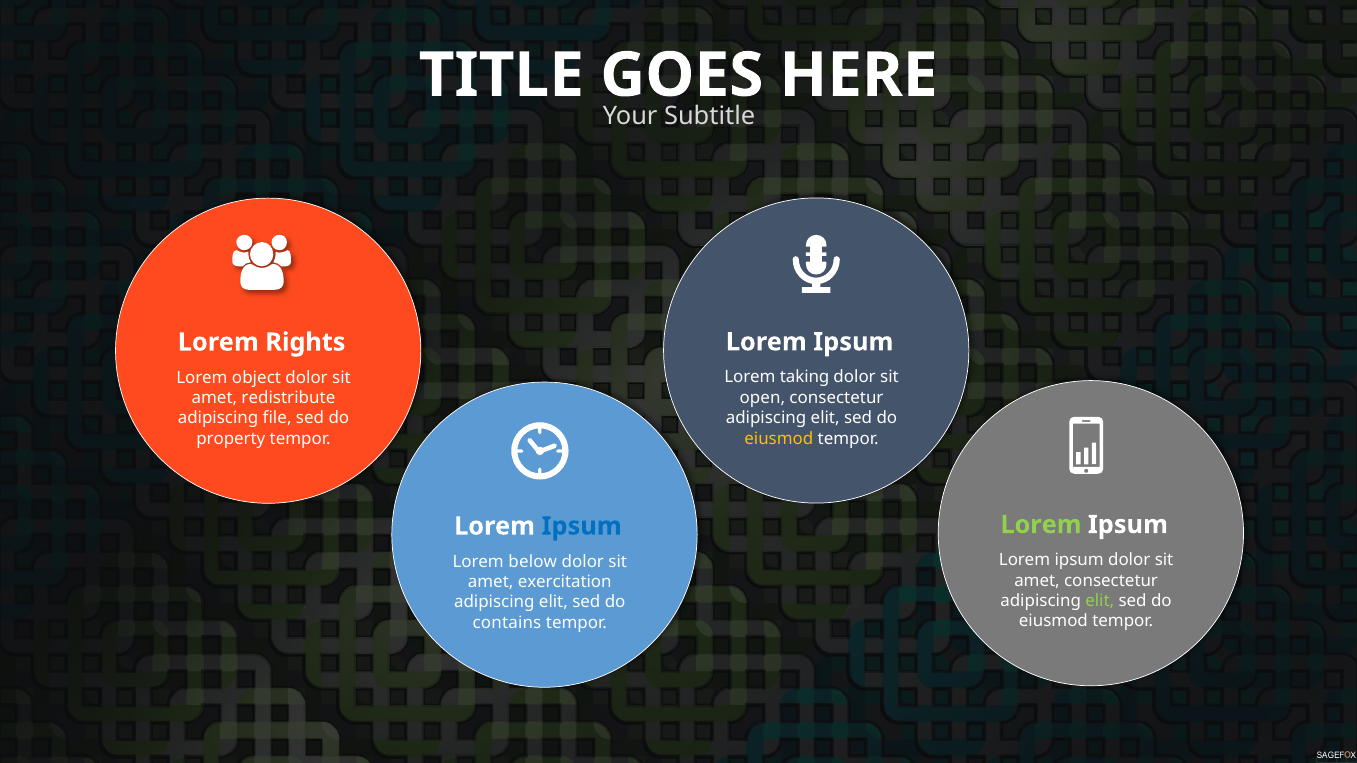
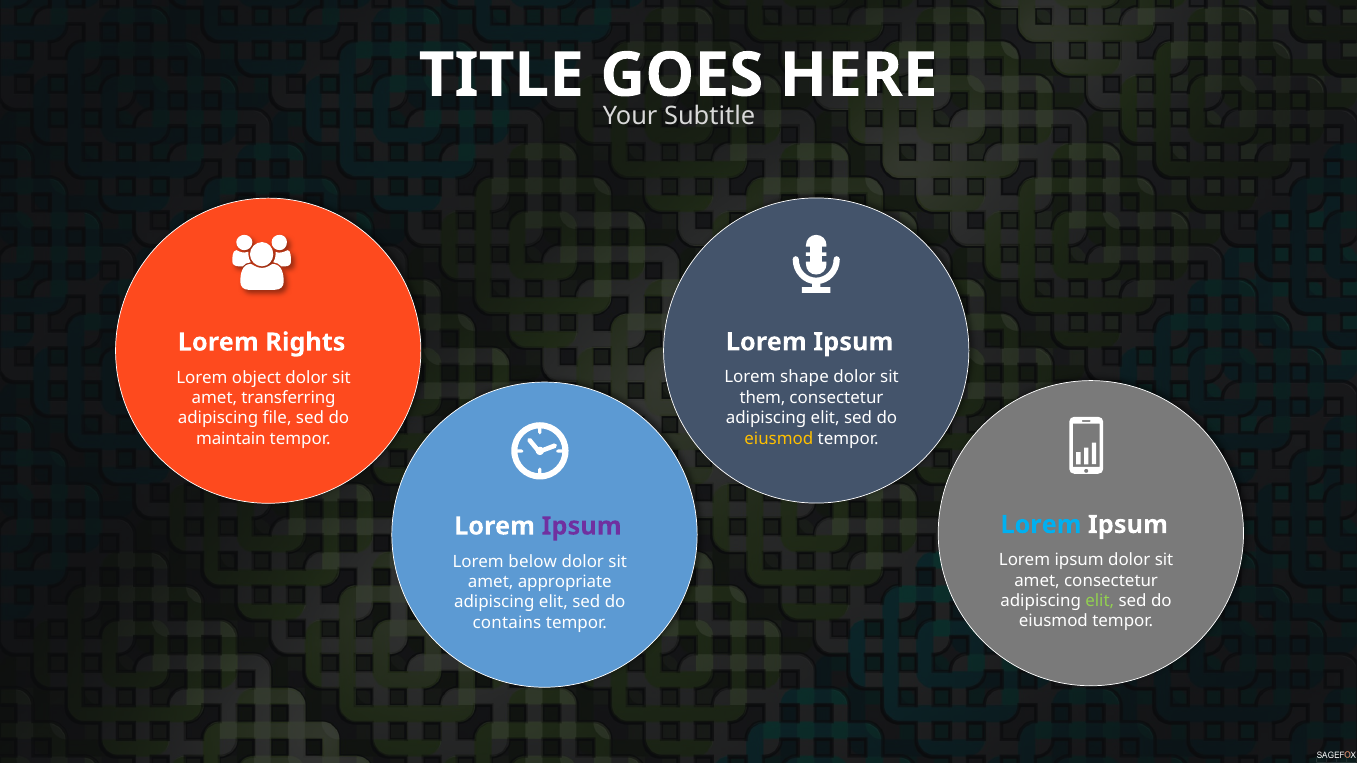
taking: taking -> shape (804, 378)
open: open -> them (763, 398)
redistribute: redistribute -> transferring (288, 398)
property: property -> maintain (231, 439)
Lorem colour: light green -> light blue (1041, 525)
Ipsum colour: blue -> purple (582, 526)
exercitation: exercitation -> appropriate (565, 582)
